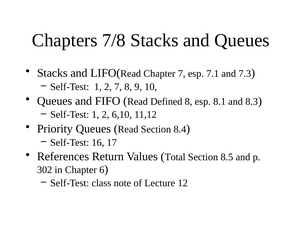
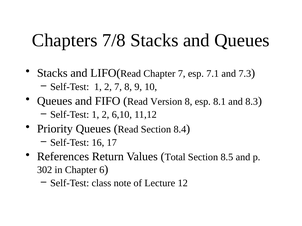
Defined: Defined -> Version (166, 102)
